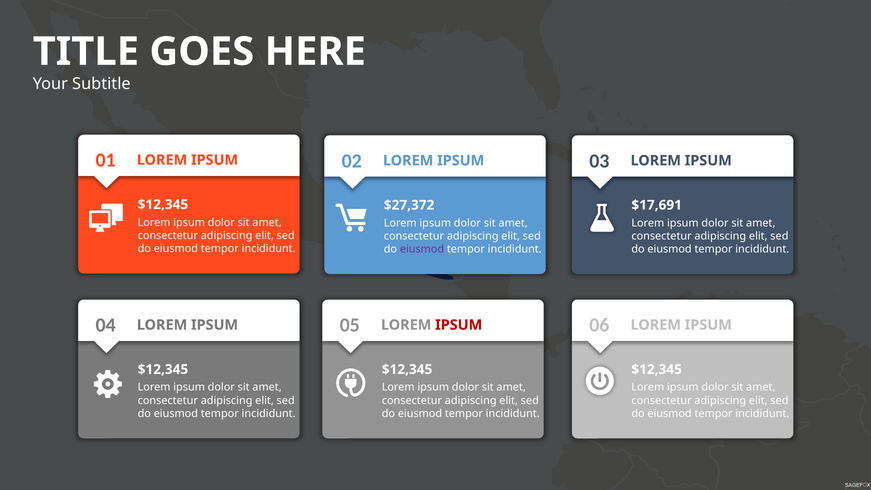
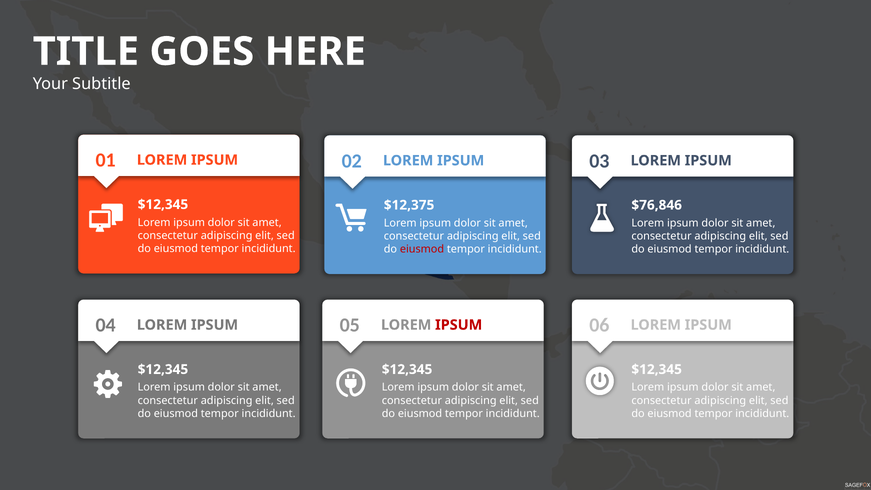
$27,372: $27,372 -> $12,375 (409, 205)
$17,691: $17,691 -> $76,846 (657, 205)
eiusmod colour: purple -> red (422, 249)
